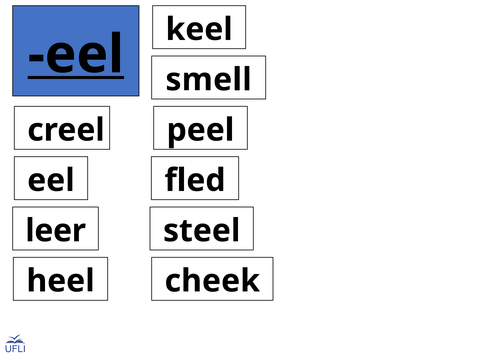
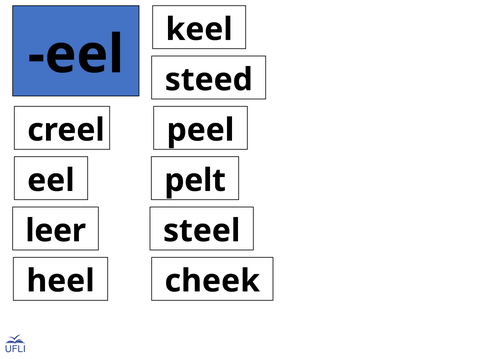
eel underline: present -> none (76, 55)
smell: smell -> steed (209, 80)
fled: fled -> pelt (195, 180)
